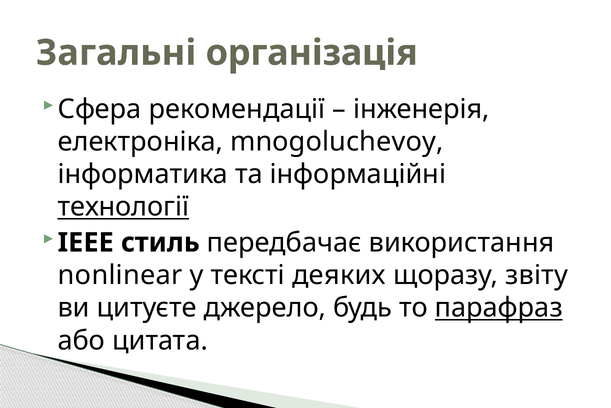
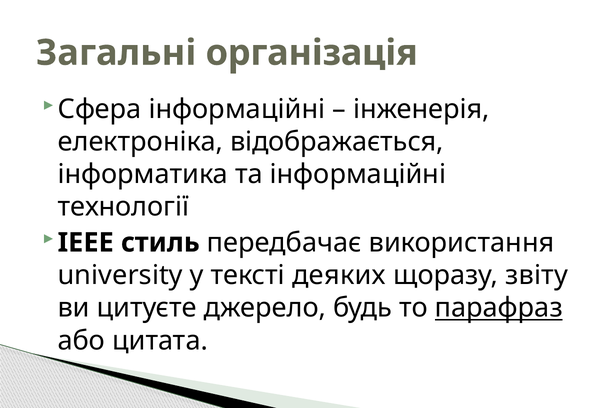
Сфера рекомендації: рекомендації -> інформаційні (237, 109)
mnogoluchevoy: mnogoluchevoy -> відображається (337, 141)
технології underline: present -> none (123, 207)
nonlinear: nonlinear -> university (120, 275)
